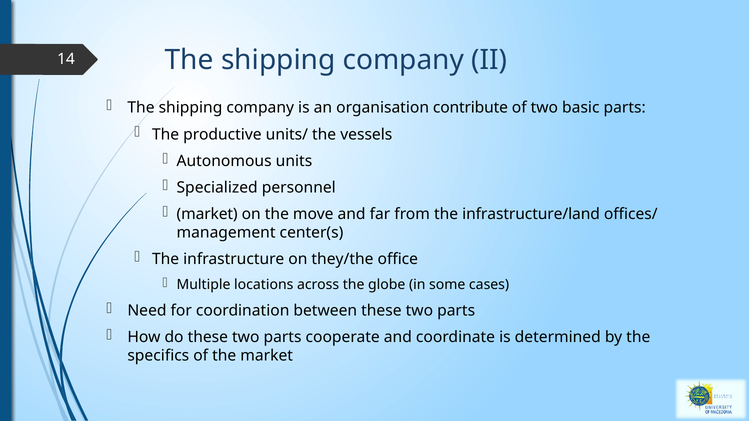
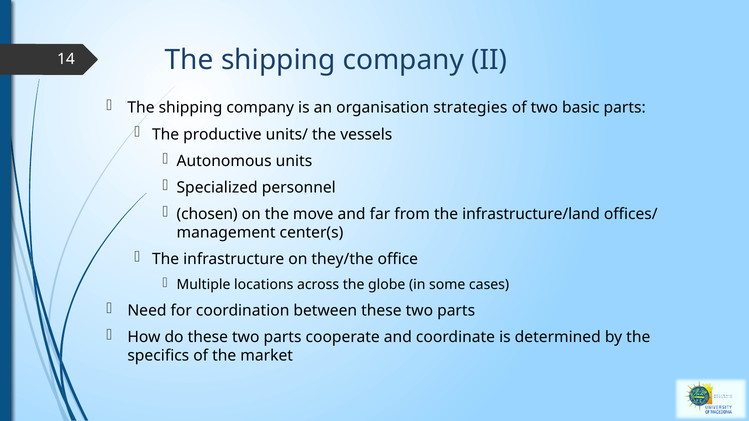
contribute: contribute -> strategies (470, 108)
market: market -> chosen (207, 214)
